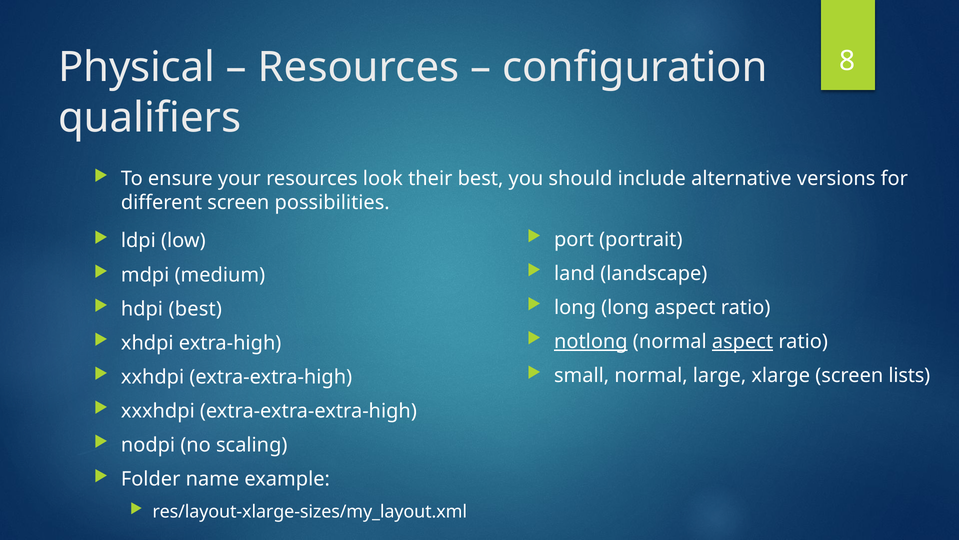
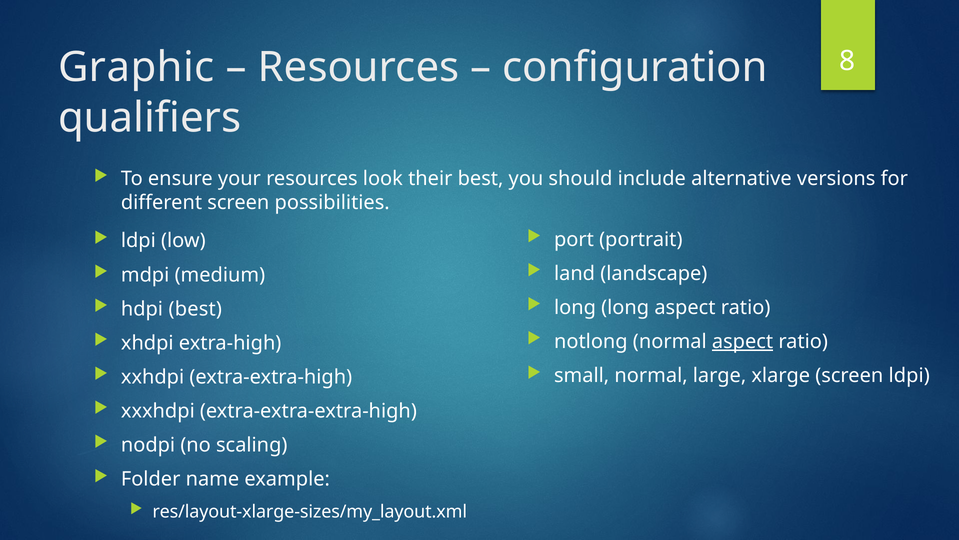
Physical: Physical -> Graphic (136, 67)
notlong underline: present -> none (591, 341)
screen lists: lists -> ldpi (909, 375)
